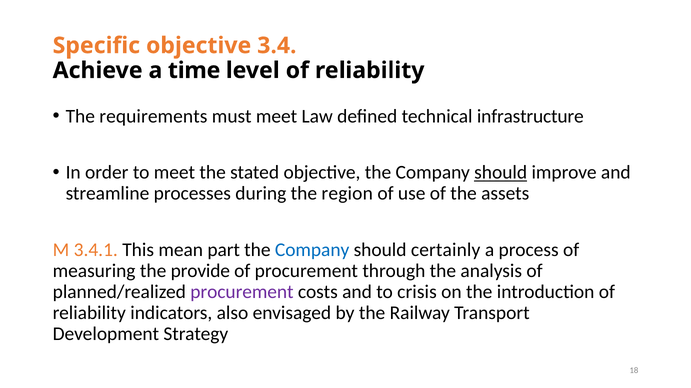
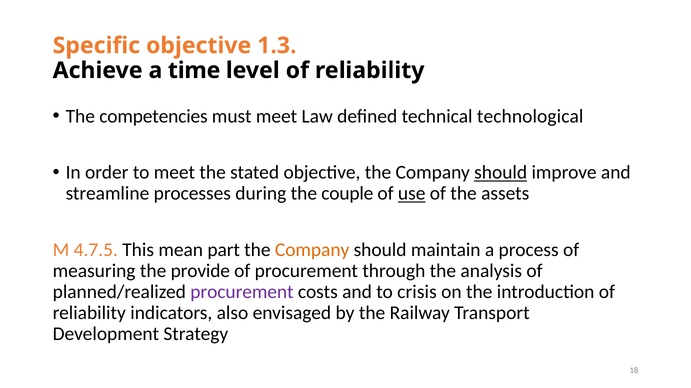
3.4: 3.4 -> 1.3 (277, 46)
requirements: requirements -> competencies (153, 116)
infrastructure: infrastructure -> technological (530, 116)
region: region -> couple (347, 194)
use underline: none -> present (412, 194)
3.4.1: 3.4.1 -> 4.7.5 (96, 250)
Company colour: blue -> orange (312, 250)
certainly: certainly -> maintain (446, 250)
